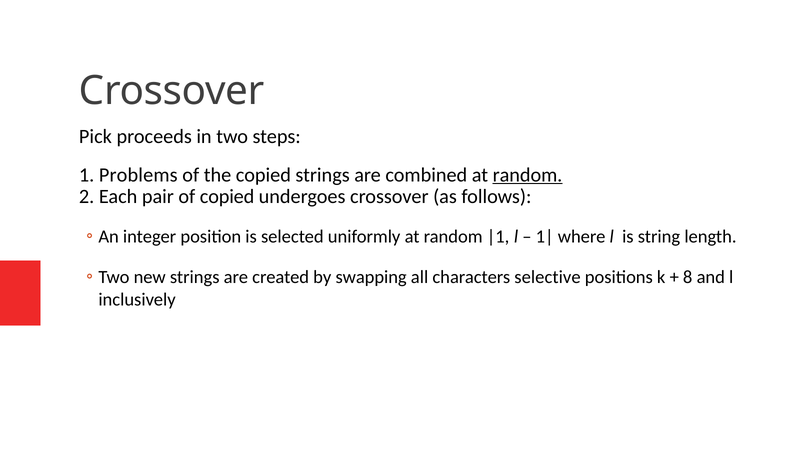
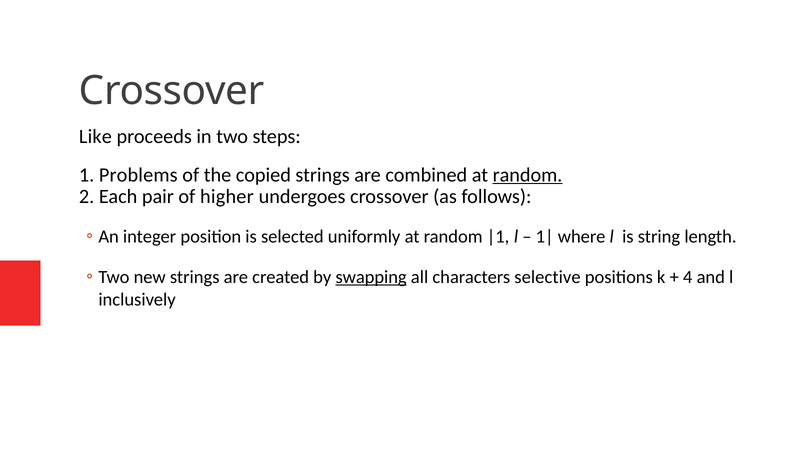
Pick: Pick -> Like (95, 136)
of copied: copied -> higher (227, 197)
swapping underline: none -> present (371, 277)
8: 8 -> 4 (688, 277)
